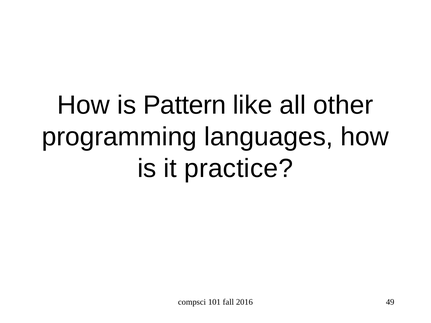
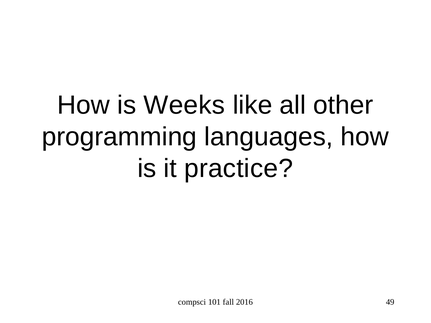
Pattern: Pattern -> Weeks (184, 105)
